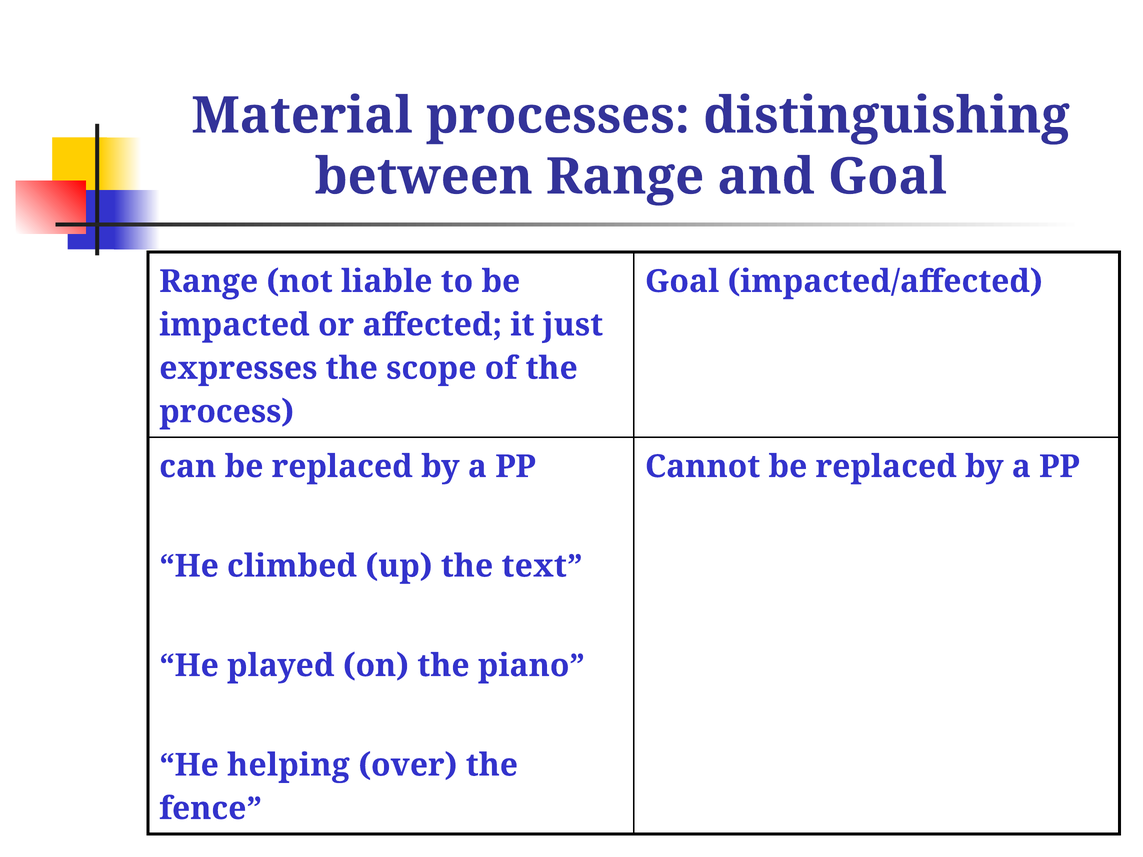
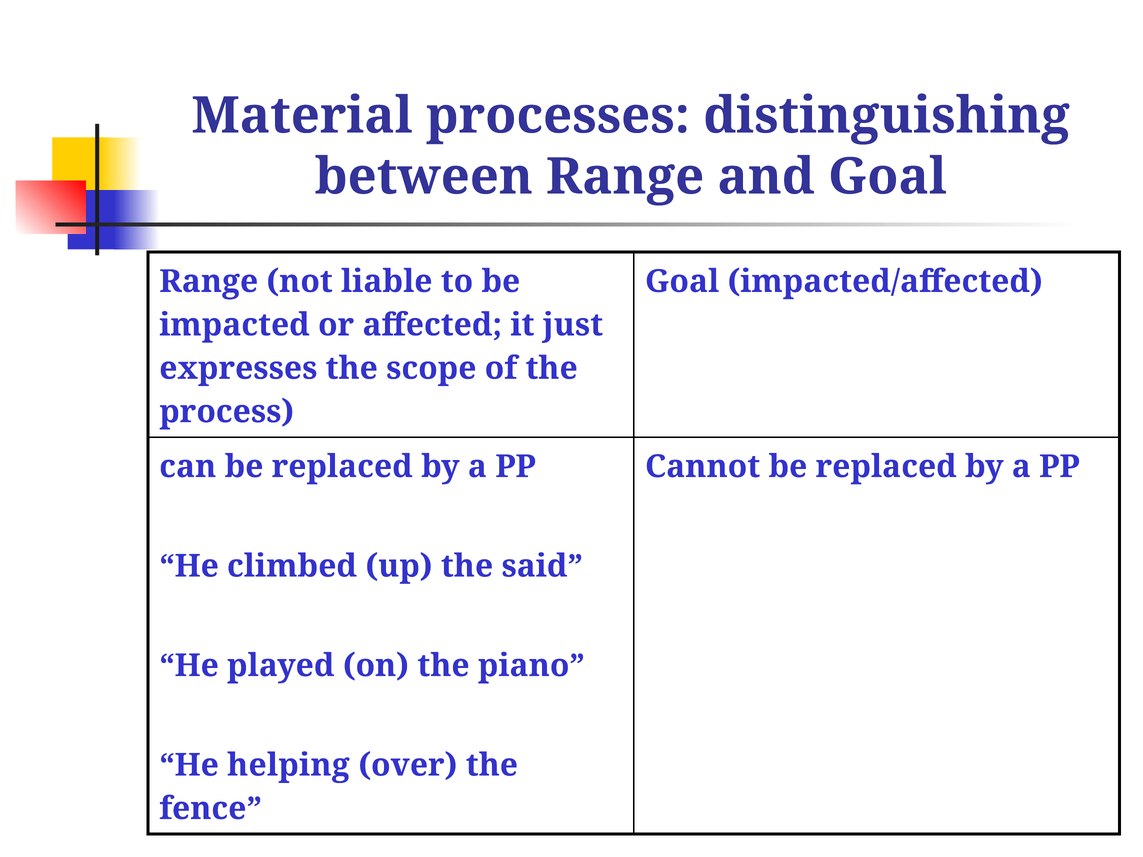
text: text -> said (542, 566)
